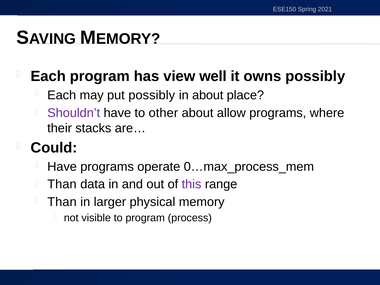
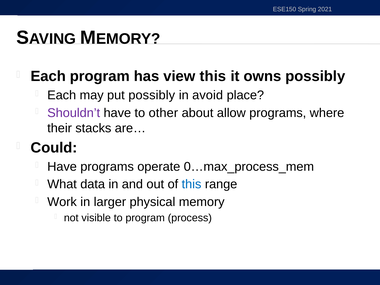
view well: well -> this (213, 76)
in about: about -> avoid (208, 95)
Than: Than -> What (62, 184)
this colour: purple -> blue (192, 184)
Than: Than -> Work (62, 202)
